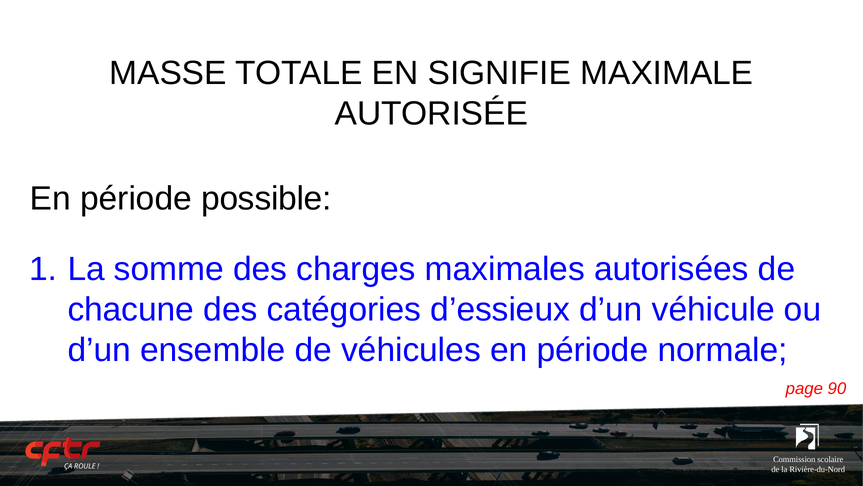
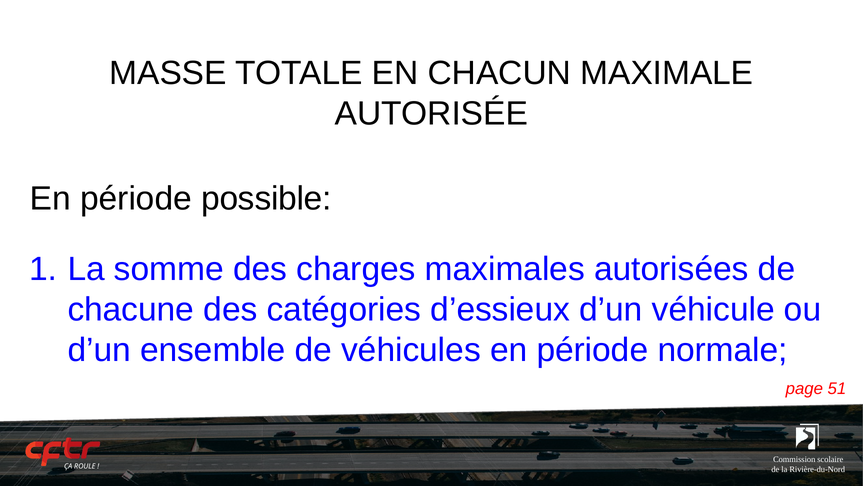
SIGNIFIE: SIGNIFIE -> CHACUN (499, 73)
90: 90 -> 51 (837, 388)
